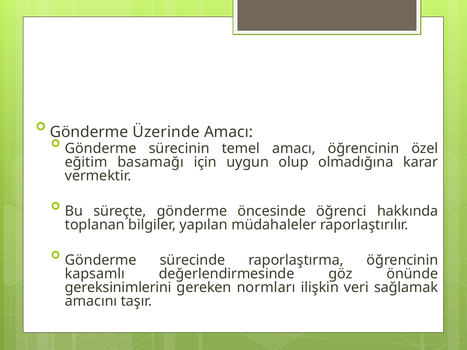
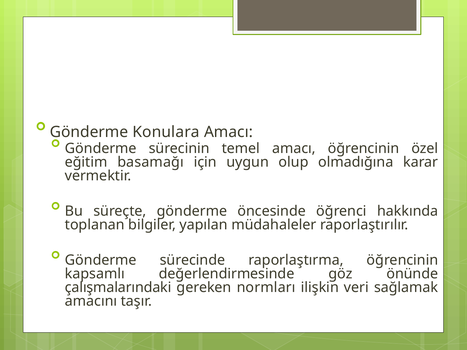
Üzerinde: Üzerinde -> Konulara (166, 132)
gereksinimlerini: gereksinimlerini -> çalışmalarındaki (118, 288)
